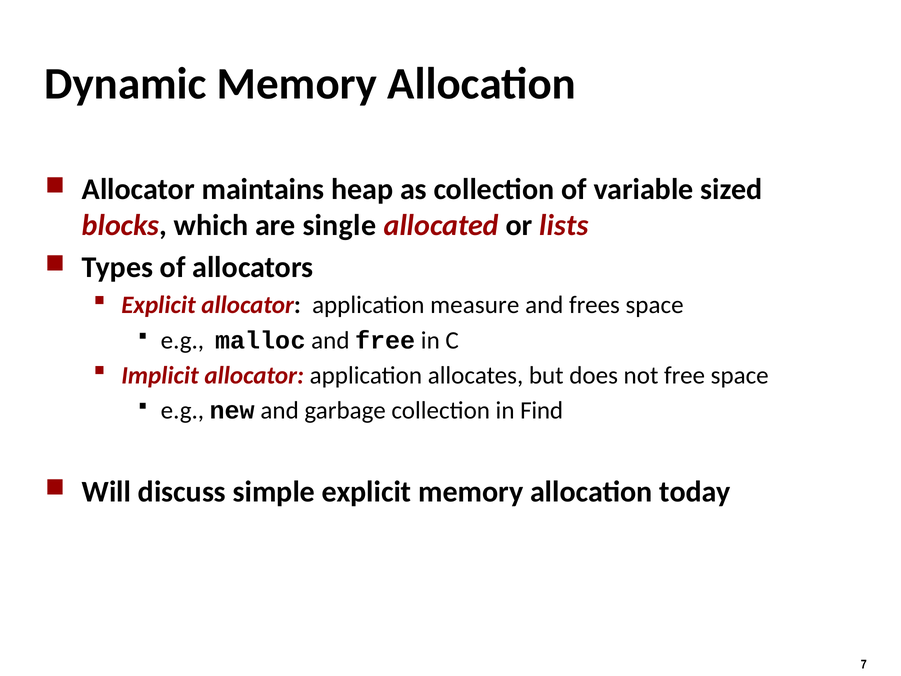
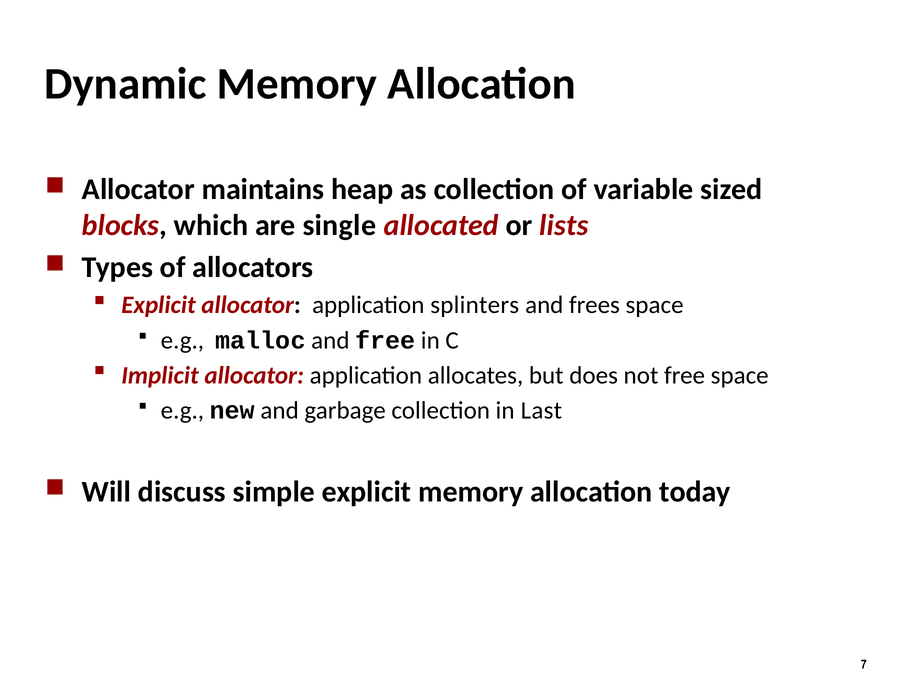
measure: measure -> splinters (475, 305)
Find: Find -> Last (541, 410)
